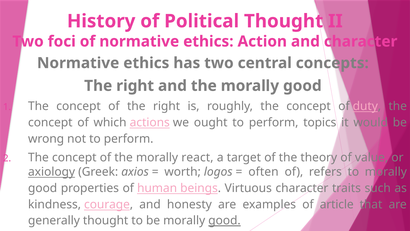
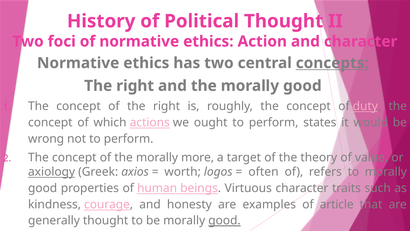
concepts underline: none -> present (332, 63)
topics: topics -> states (320, 122)
react: react -> more (198, 157)
